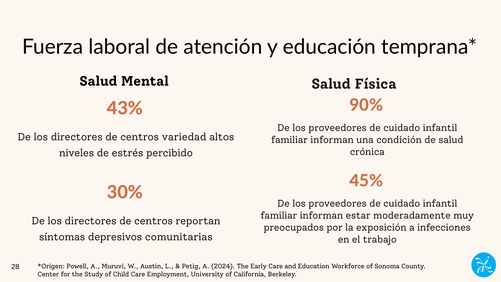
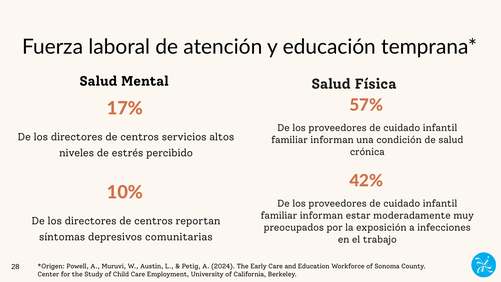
90%: 90% -> 57% (366, 105)
43%: 43% -> 17% (125, 108)
variedad: variedad -> servicios (184, 137)
45%: 45% -> 42% (366, 181)
30%: 30% -> 10% (125, 192)
